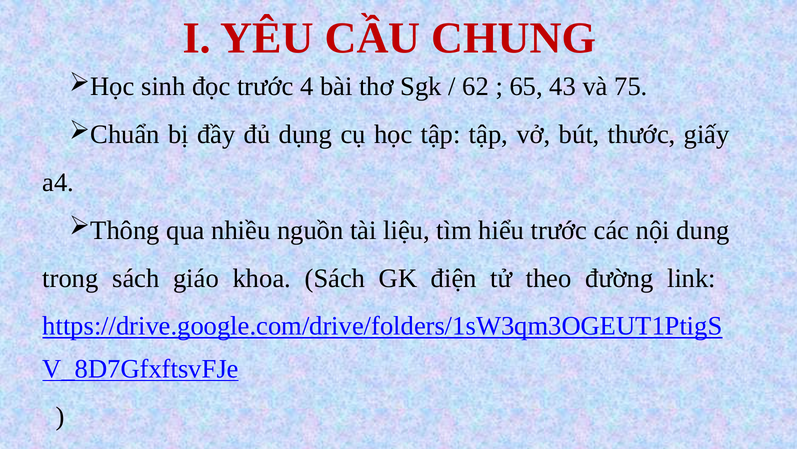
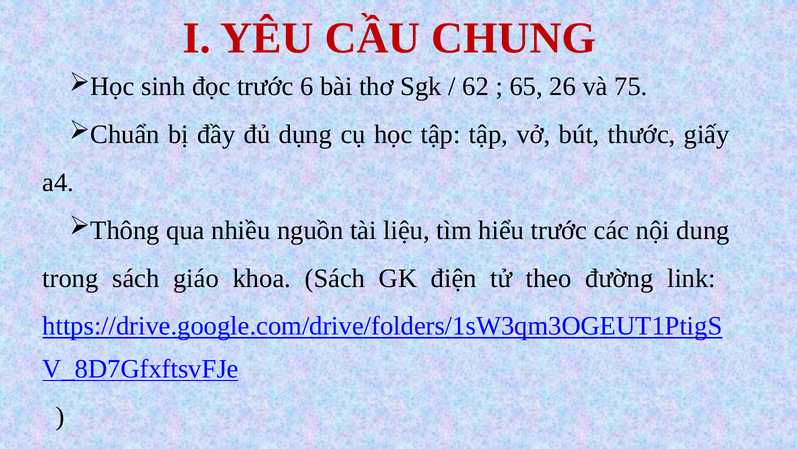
4: 4 -> 6 (307, 87)
43: 43 -> 26 (563, 87)
